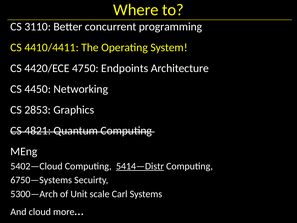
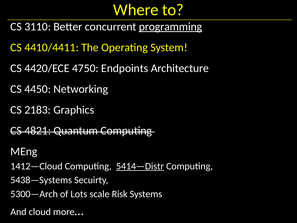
programming underline: none -> present (171, 27)
2853: 2853 -> 2183 (38, 110)
5402—Cloud: 5402—Cloud -> 1412—Cloud (36, 166)
6750—Systems: 6750—Systems -> 5438—Systems (41, 180)
Unit: Unit -> Lots (79, 194)
Carl: Carl -> Risk (120, 194)
